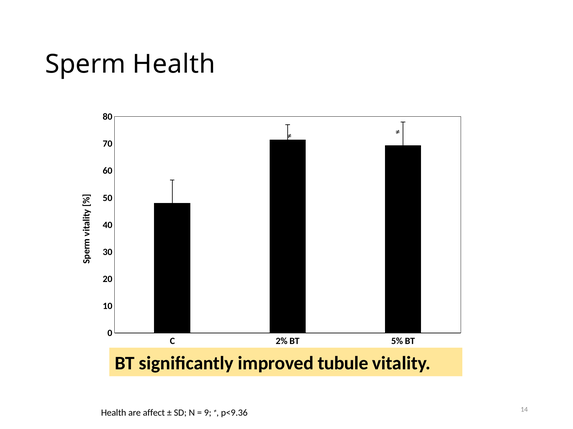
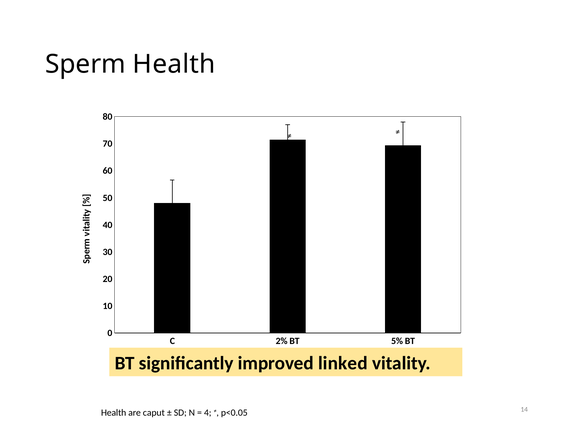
tubule: tubule -> linked (343, 364)
affect: affect -> caput (154, 413)
9: 9 -> 4 (208, 413)
p<9.36: p<9.36 -> p<0.05 (234, 413)
